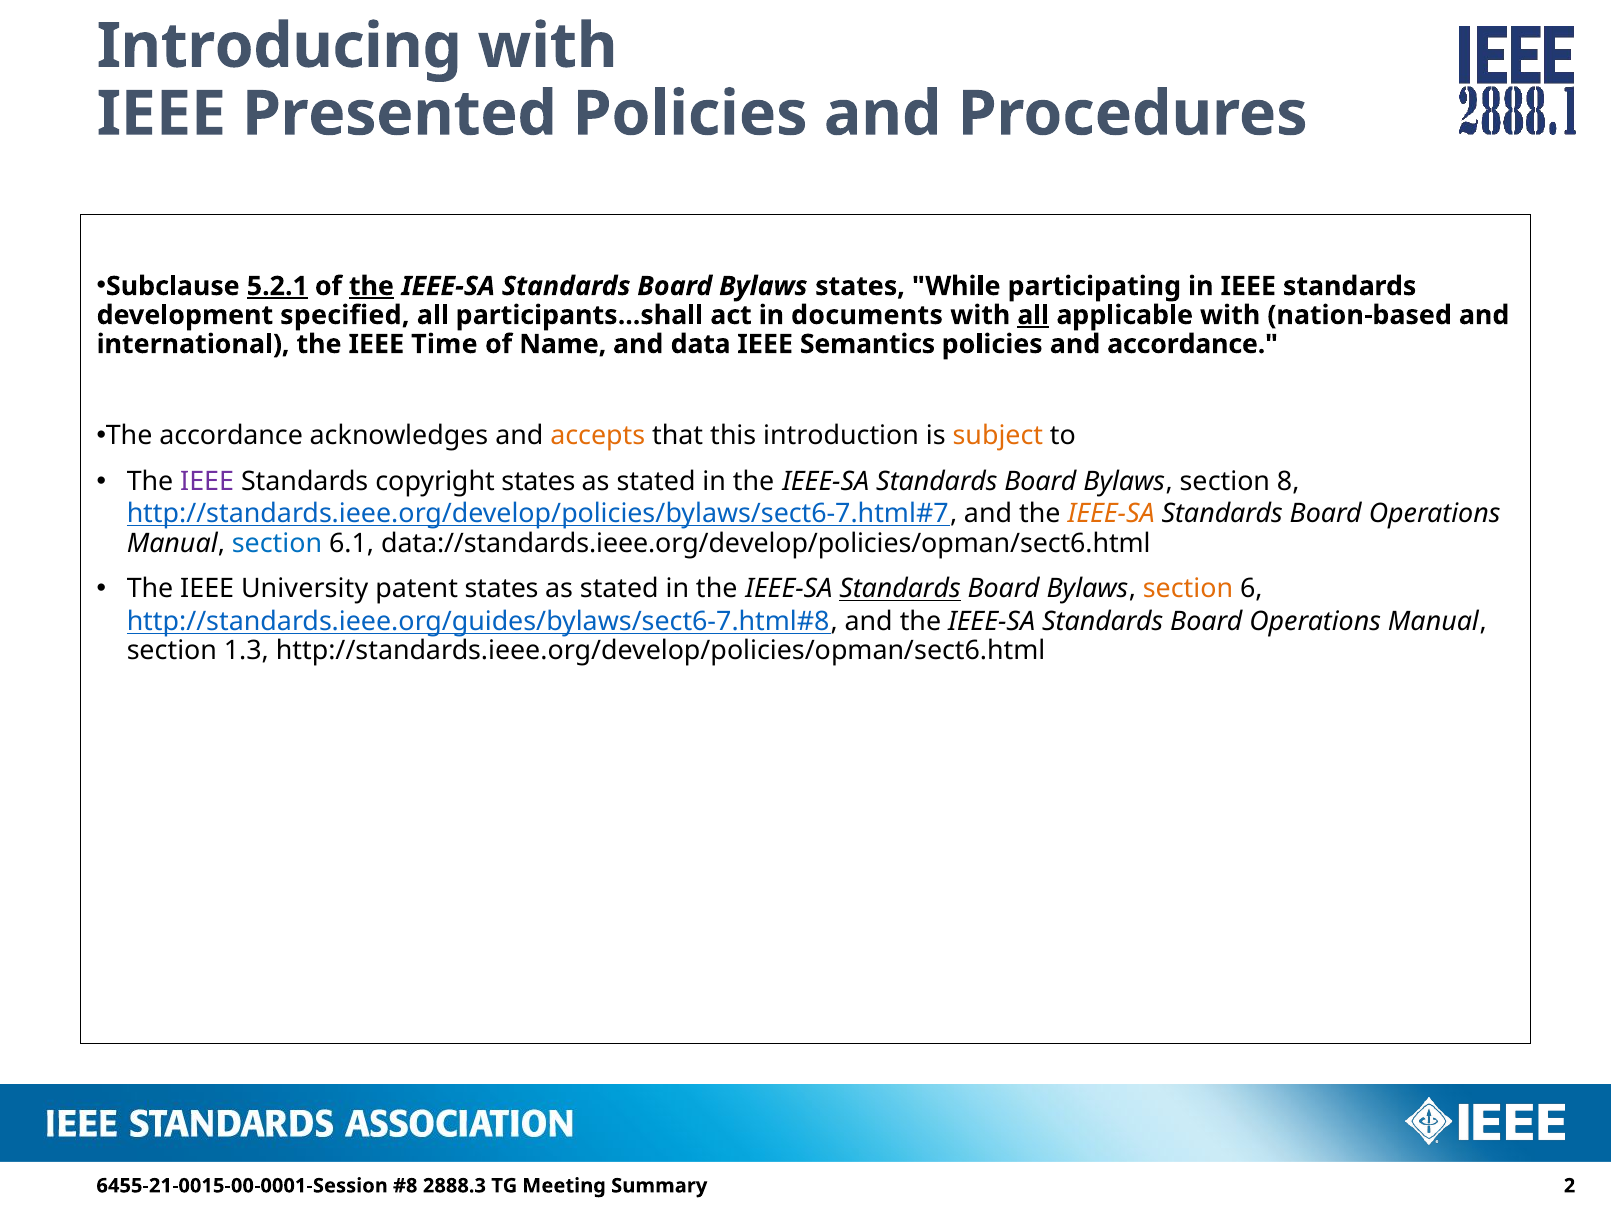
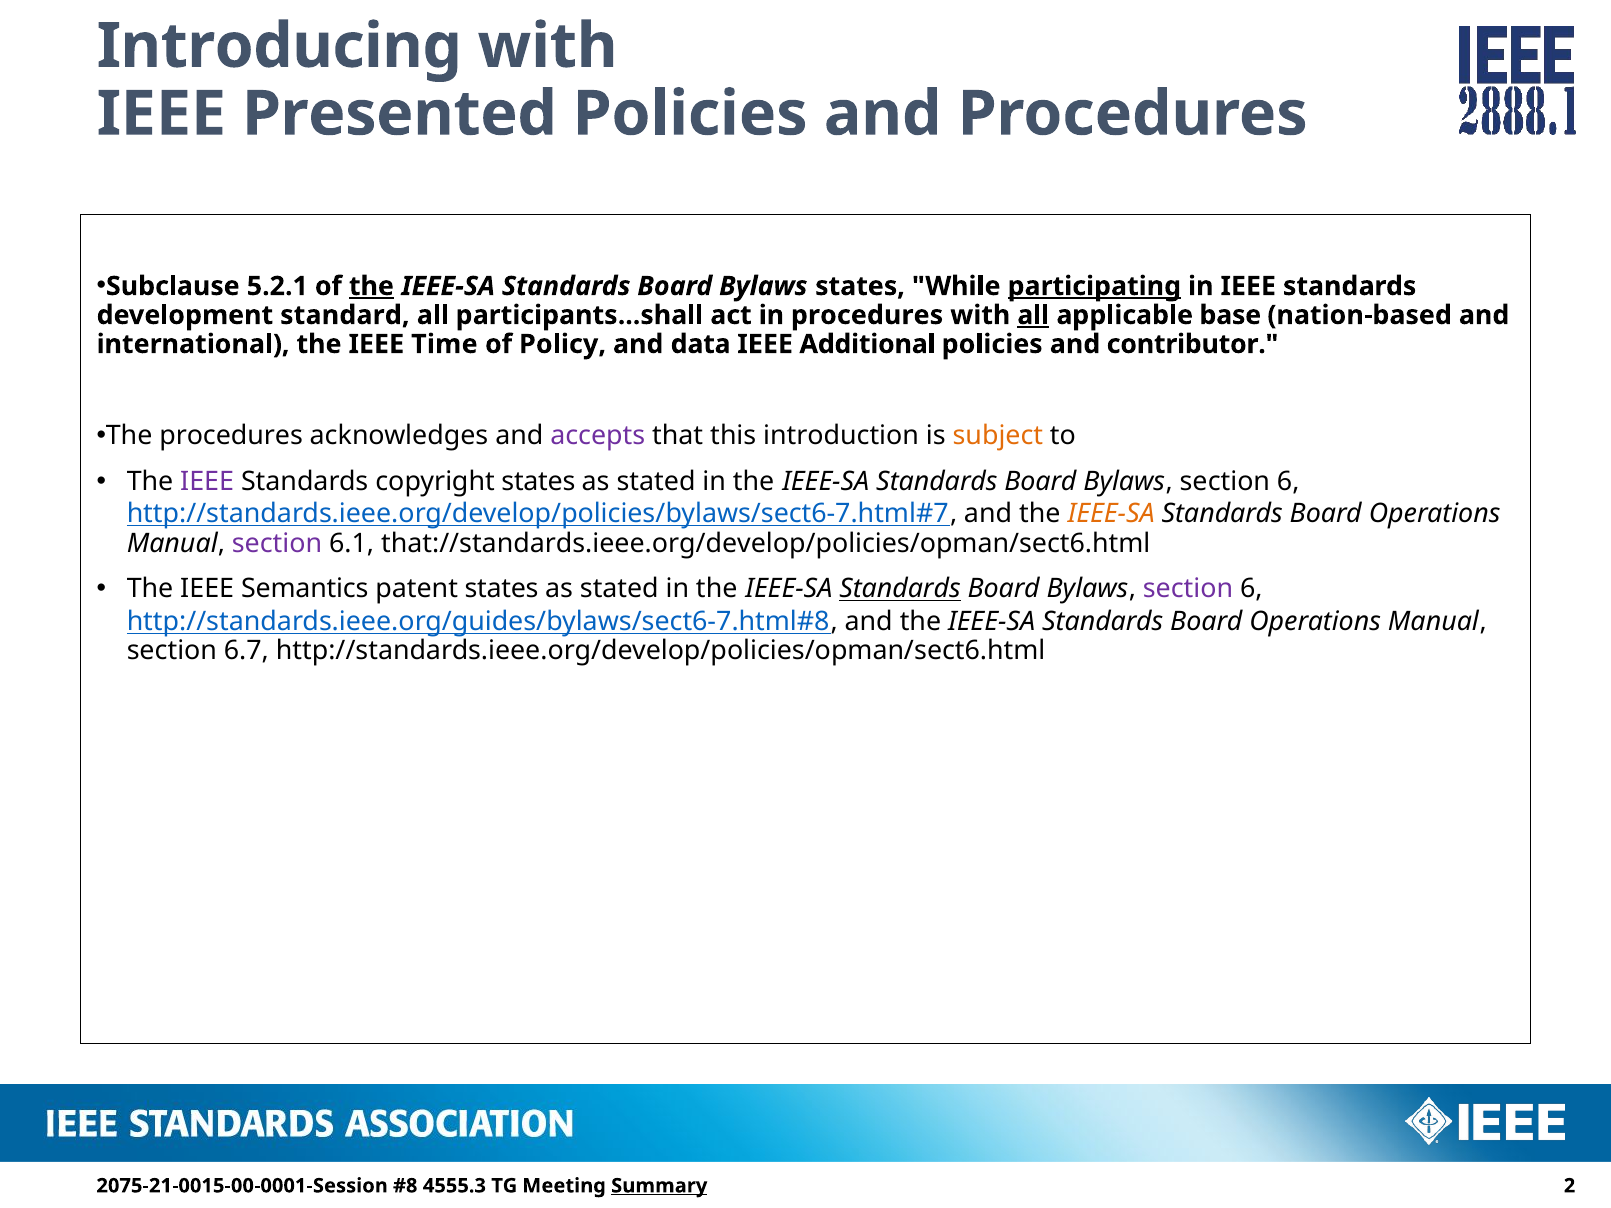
5.2.1 underline: present -> none (277, 286)
participating underline: none -> present (1094, 286)
specified: specified -> standard (345, 315)
in documents: documents -> procedures (867, 315)
applicable with: with -> base (1230, 315)
Name: Name -> Policy (563, 344)
Semantics: Semantics -> Additional (867, 344)
and accordance: accordance -> contributor (1193, 344)
The accordance: accordance -> procedures (231, 436)
accepts colour: orange -> purple (598, 436)
8: 8 -> 6 (1288, 482)
section colour: blue -> purple (277, 543)
data://standards.ieee.org/develop/policies/opman/sect6.html: data://standards.ieee.org/develop/policies/opman/sect6.html -> that://standards.ieee.org/develop/policies/opman/sect6.html (766, 543)
University: University -> Semantics (305, 589)
section colour: orange -> purple (1188, 589)
1.3: 1.3 -> 6.7 (246, 651)
6455-21-0015-00-0001-Session: 6455-21-0015-00-0001-Session -> 2075-21-0015-00-0001-Session (242, 1186)
2888.3: 2888.3 -> 4555.3 (454, 1186)
Summary underline: none -> present (659, 1186)
